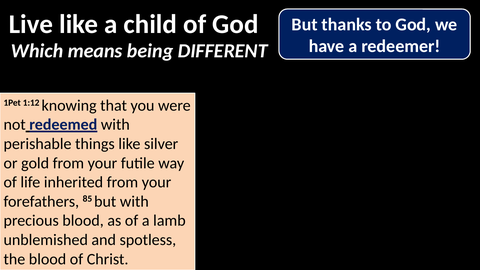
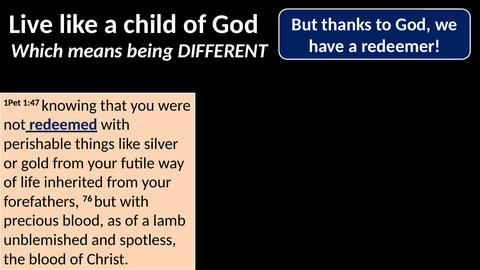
1:12: 1:12 -> 1:47 (31, 103)
85: 85 -> 76 (87, 199)
